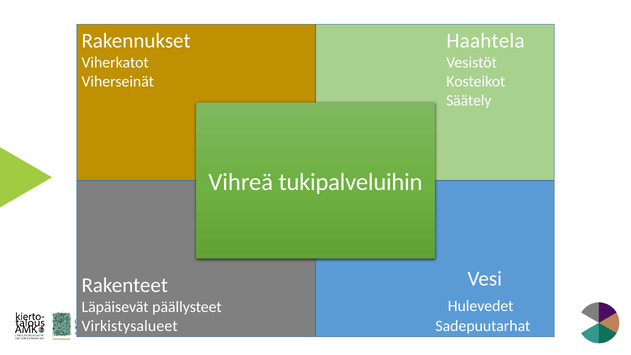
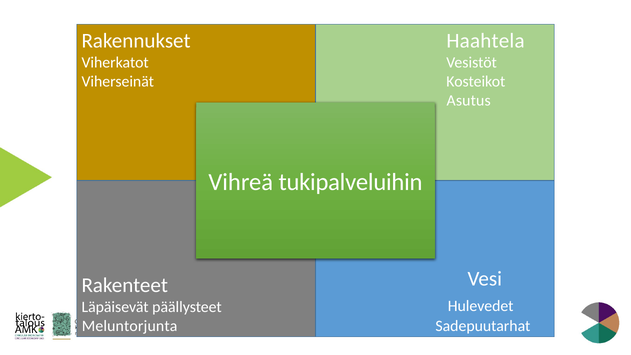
Säätely: Säätely -> Asutus (469, 100)
Virkistysalueet: Virkistysalueet -> Meluntorjunta (130, 326)
